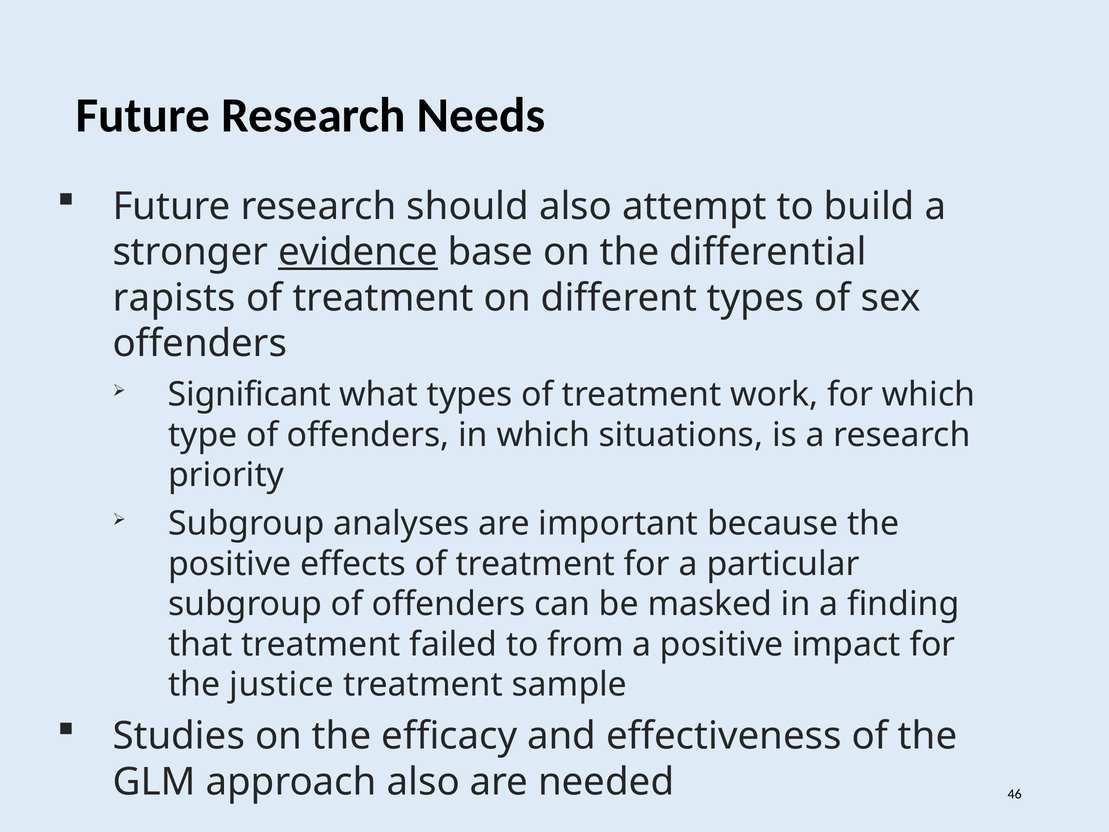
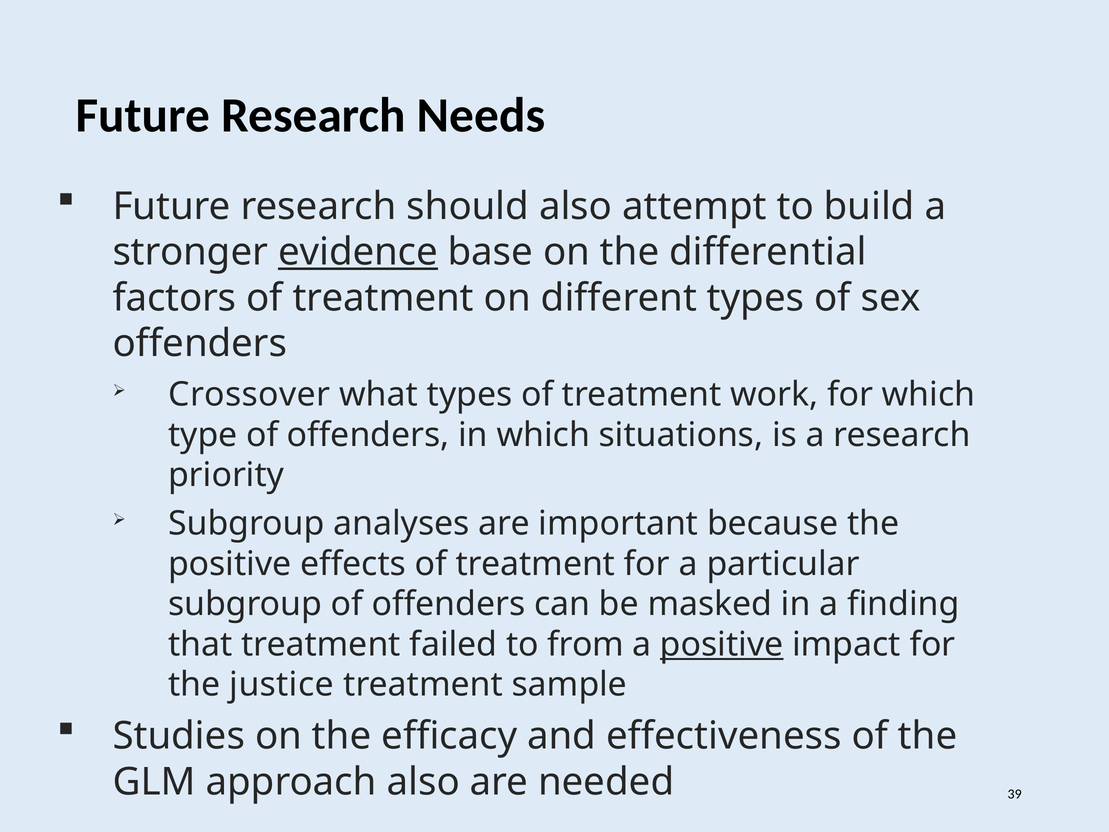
rapists: rapists -> factors (174, 298)
Significant: Significant -> Crossover (249, 395)
positive underline: none -> present (722, 644)
46: 46 -> 39 (1015, 794)
